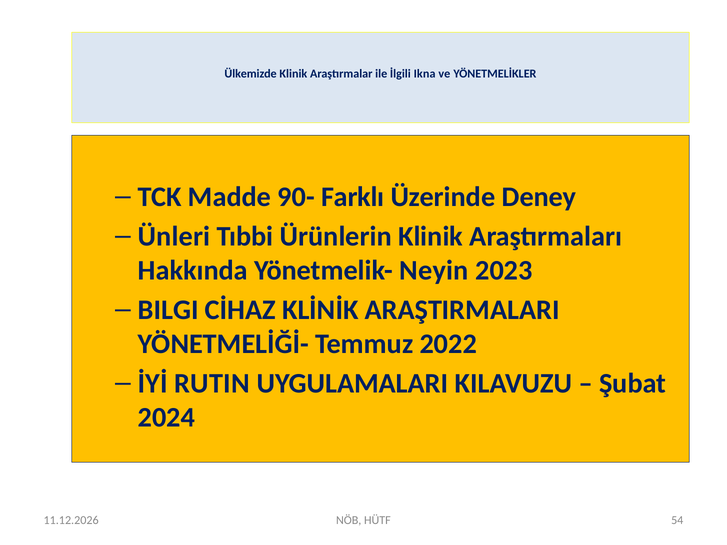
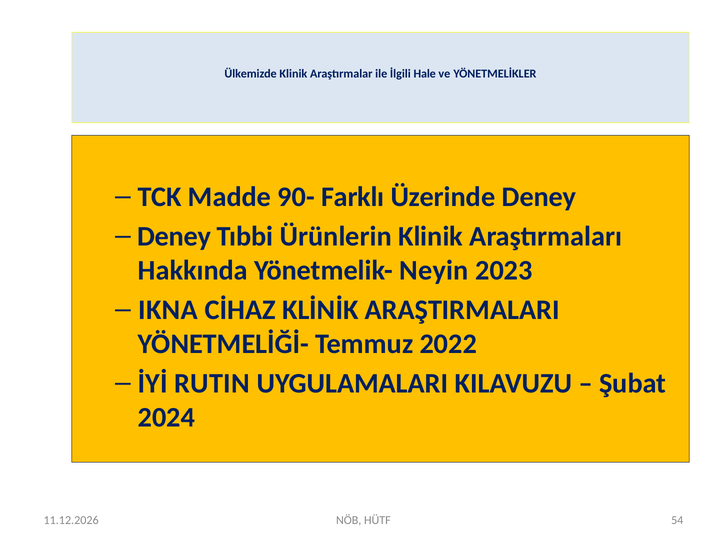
Ikna: Ikna -> Hale (425, 74)
Ünleri: Ünleri -> Deney (174, 237)
BILGI: BILGI -> IKNA (168, 310)
